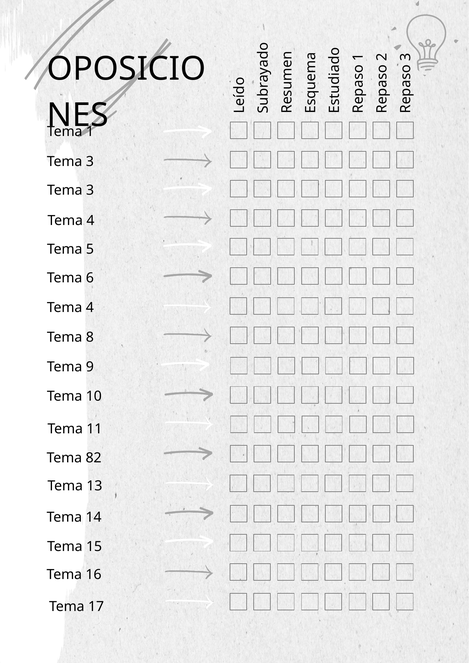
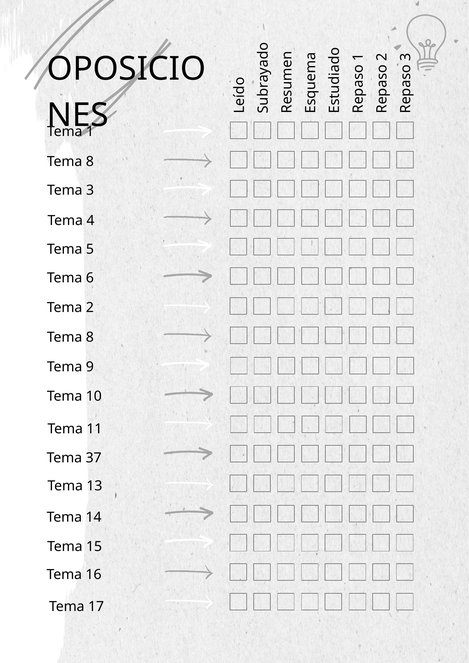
3: 3 -> 8 (90, 162)
4: 4 -> 2 (90, 308)
82: 82 -> 37 (94, 459)
